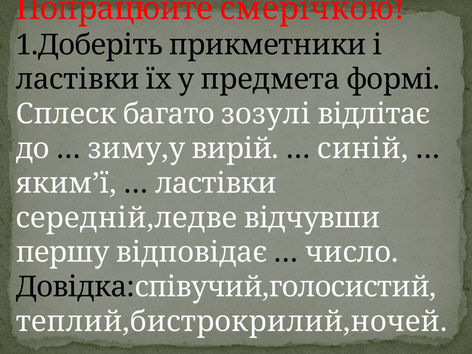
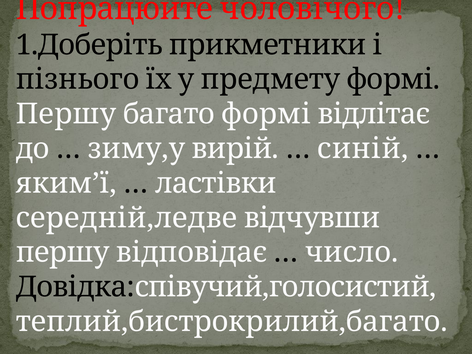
смерічкою: смерічкою -> чоловічого (312, 9)
ластівки: ластівки -> пізнього (78, 79)
предмета: предмета -> предмету (270, 79)
Сплеск: Сплеск -> Першу (66, 114)
багато зозулі: зозулі -> формі (266, 114)
теплий,бистрокрилий,ночей: теплий,бистрокрилий,ночей -> теплий,бистрокрилий,багато (232, 322)
